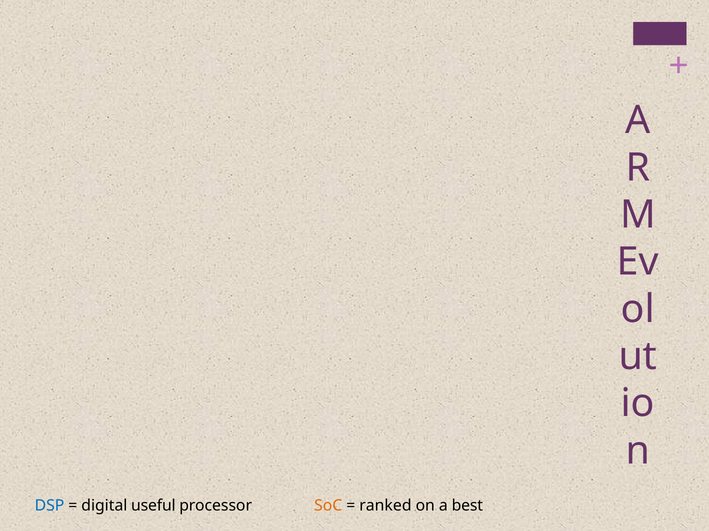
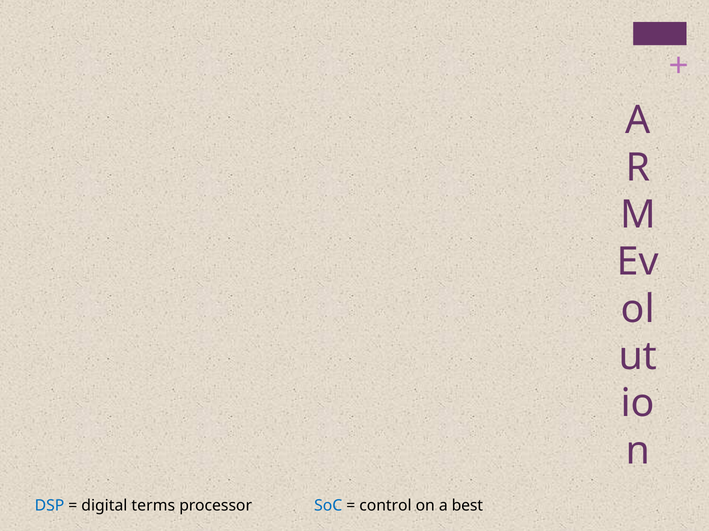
useful: useful -> terms (153, 506)
SoC colour: orange -> blue (328, 506)
ranked: ranked -> control (385, 506)
